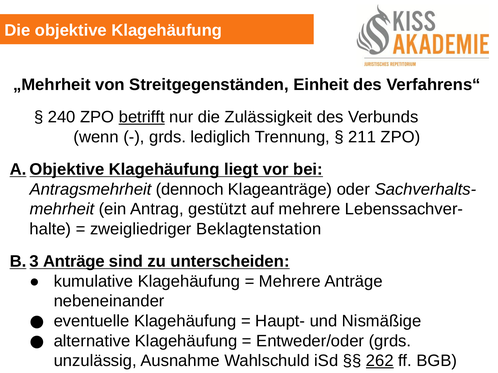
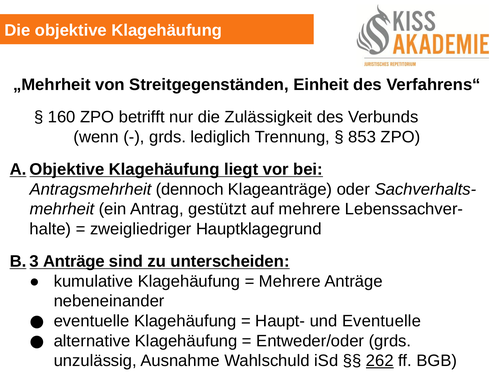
240: 240 -> 160 (62, 117)
betrifft underline: present -> none (142, 117)
211: 211 -> 853 (362, 137)
Beklagtenstation: Beklagtenstation -> Hauptklagegrund (259, 229)
und Nismäßige: Nismäßige -> Eventuelle (382, 321)
